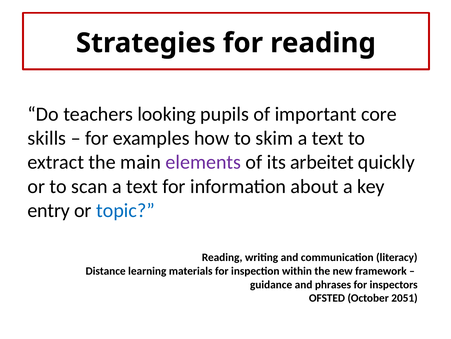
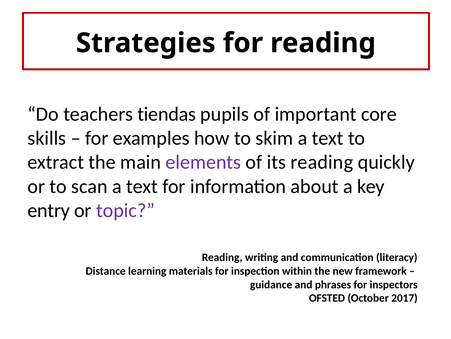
looking: looking -> tiendas (167, 114)
its arbeitet: arbeitet -> reading (322, 162)
topic colour: blue -> purple (125, 210)
2051: 2051 -> 2017 (404, 298)
